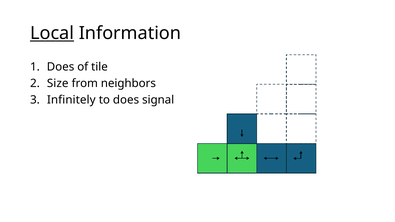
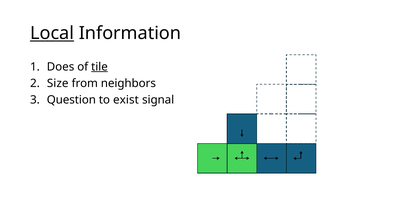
tile underline: none -> present (99, 67)
Infinitely: Infinitely -> Question (71, 100)
to does: does -> exist (126, 100)
